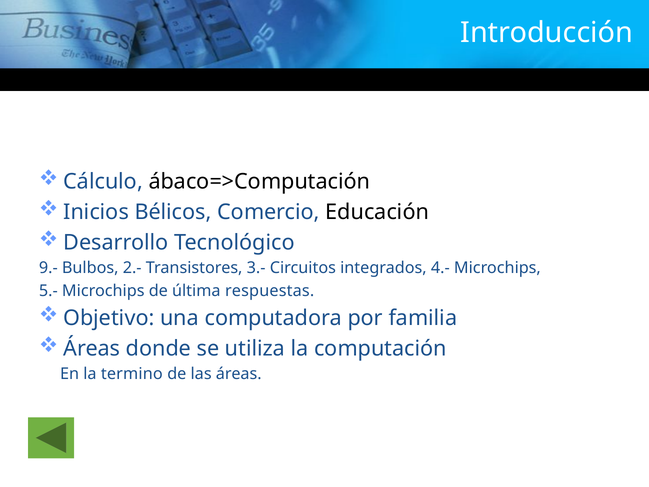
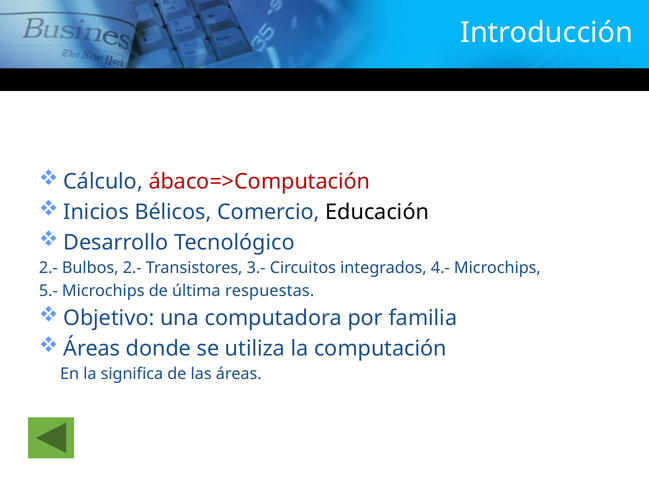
ábaco=>Computación colour: black -> red (259, 182)
9.-: 9.- -> 2.- (48, 268)
termino: termino -> significa (132, 374)
